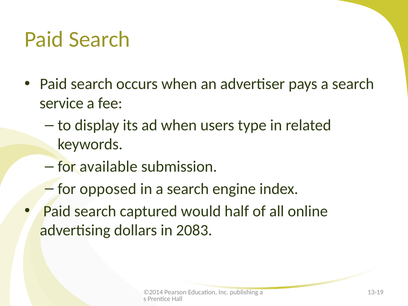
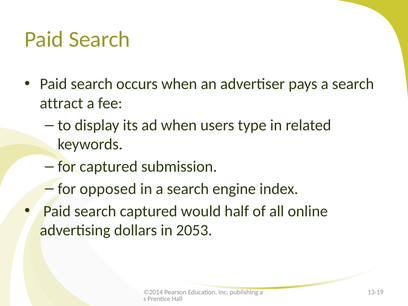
service: service -> attract (61, 103)
for available: available -> captured (109, 167)
2083: 2083 -> 2053 (194, 230)
